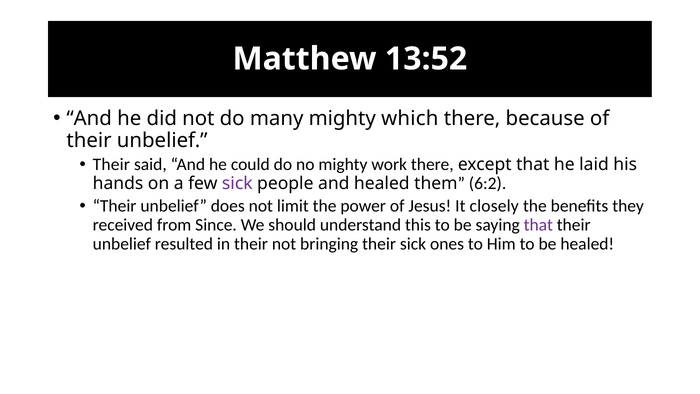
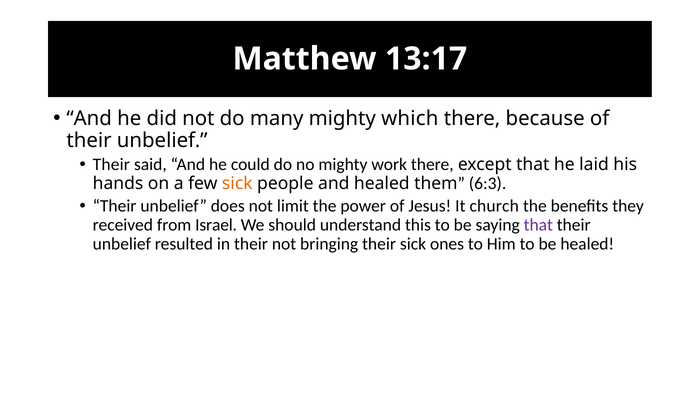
13:52: 13:52 -> 13:17 (426, 59)
sick colour: purple -> orange (237, 183)
6:2: 6:2 -> 6:3 (488, 183)
closely: closely -> church (494, 206)
Since: Since -> Israel (216, 225)
